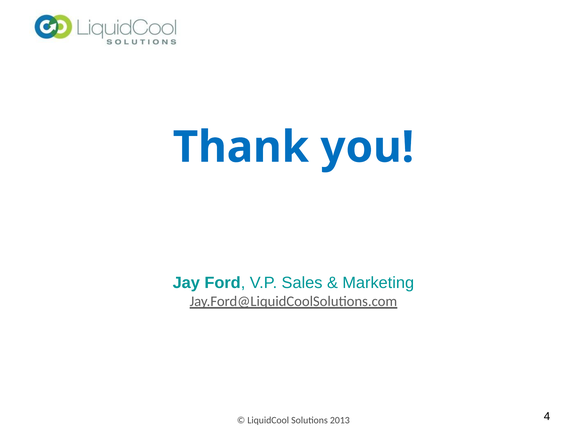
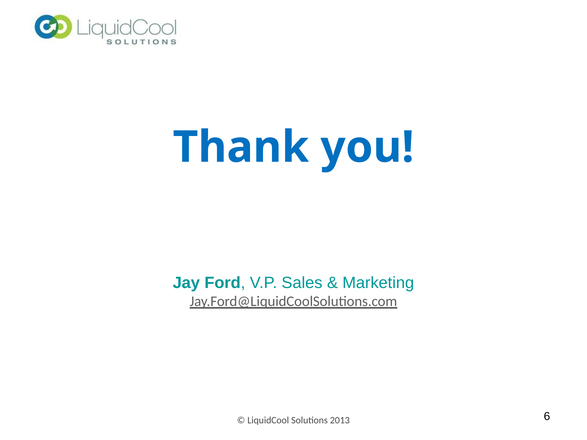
4: 4 -> 6 (547, 417)
